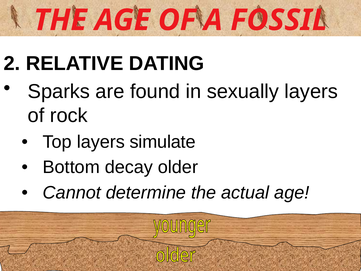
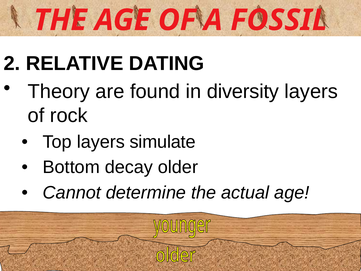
Sparks: Sparks -> Theory (59, 91)
sexually: sexually -> diversity (243, 91)
